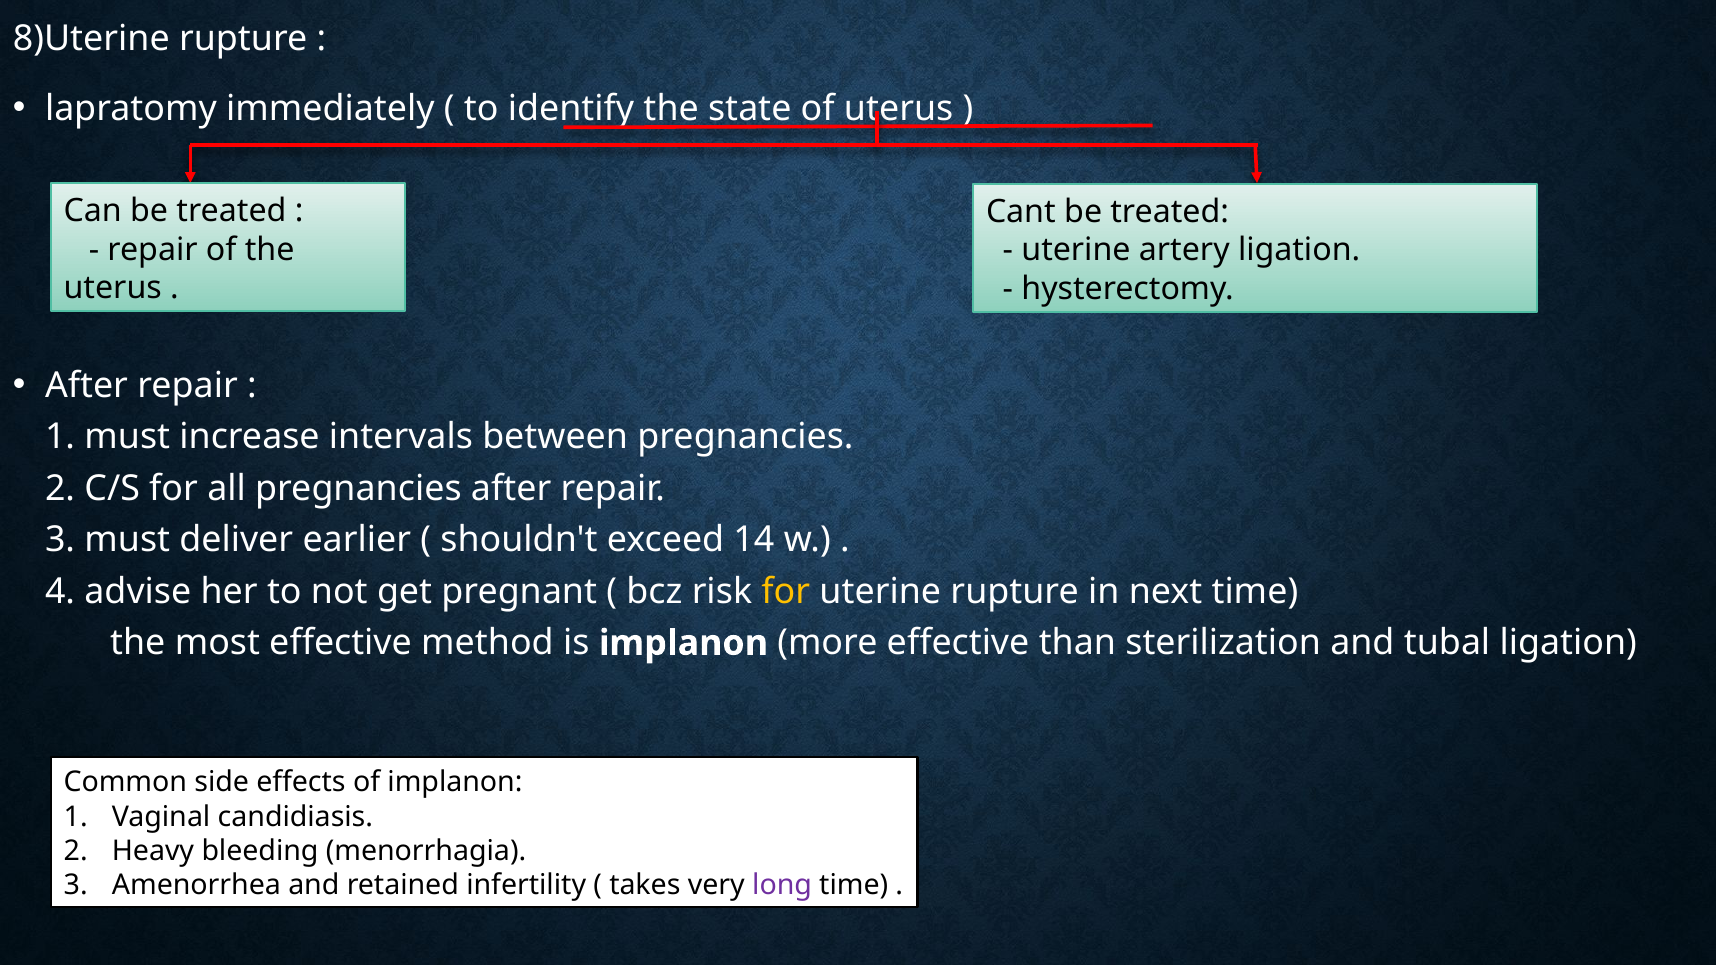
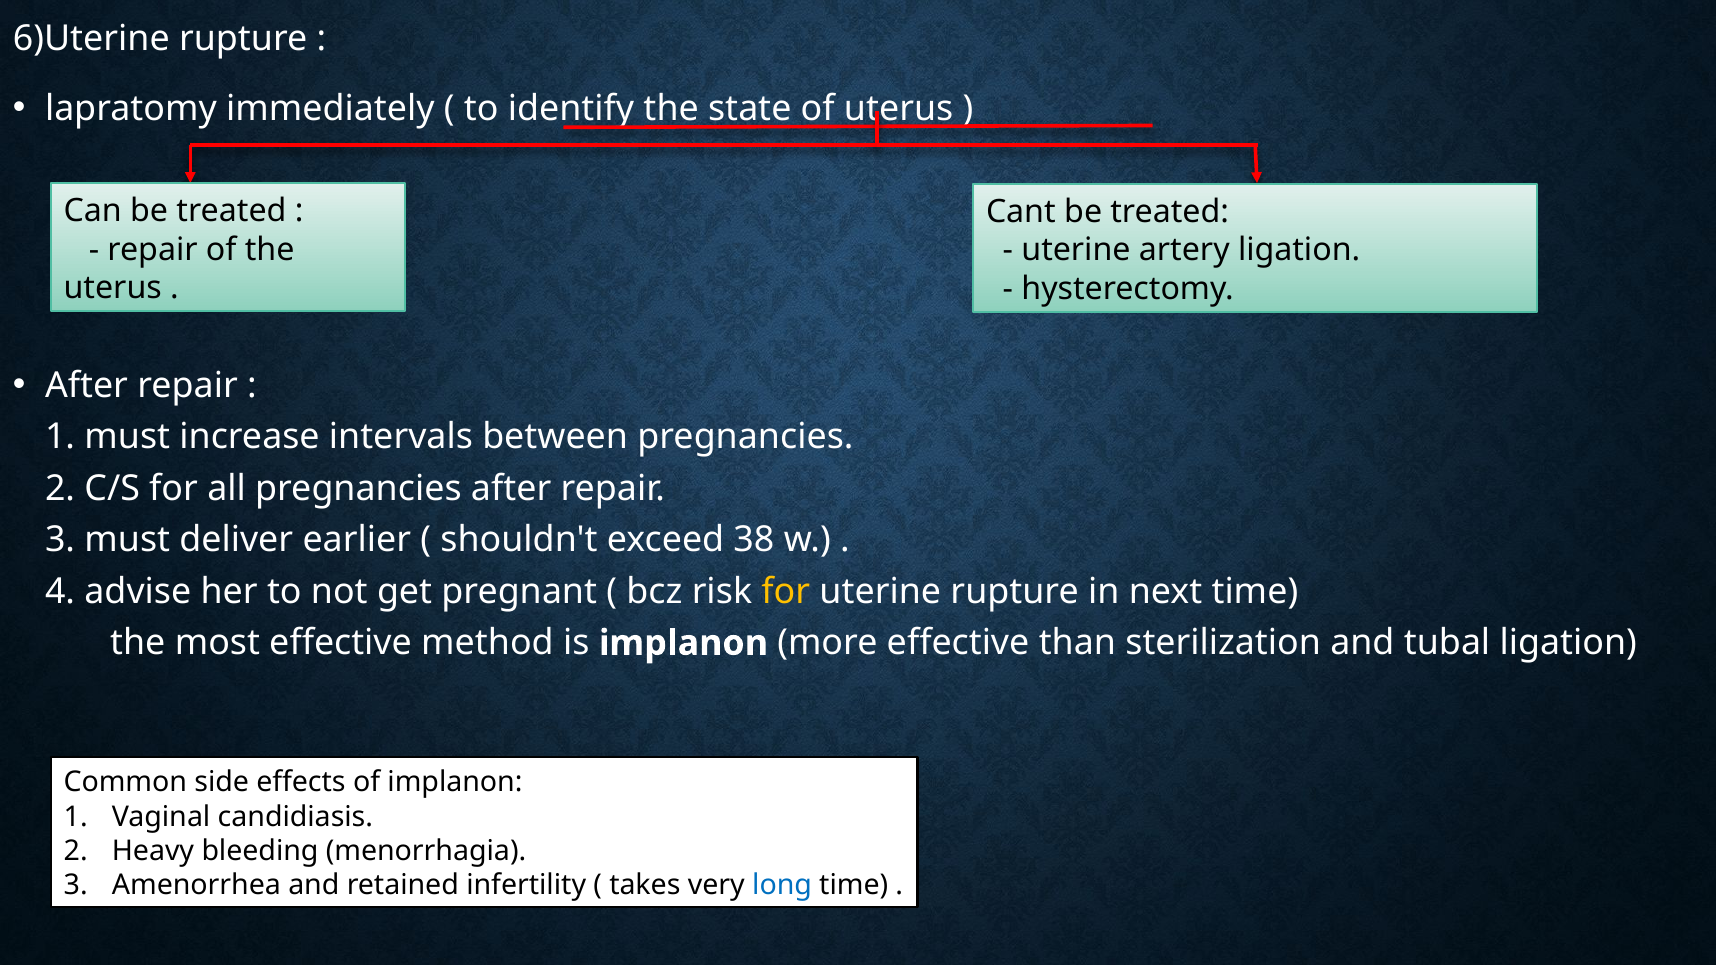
8)Uterine: 8)Uterine -> 6)Uterine (91, 39)
14: 14 -> 38 (754, 540)
long colour: purple -> blue (782, 886)
